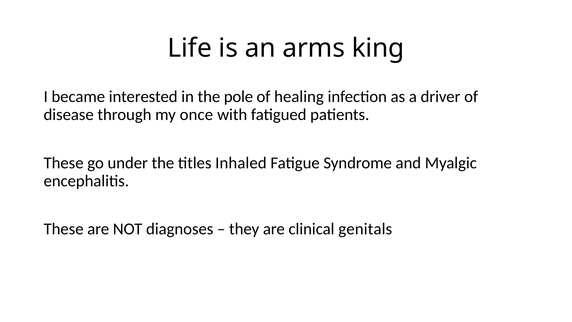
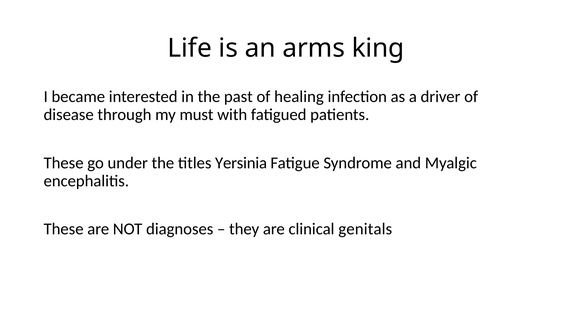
pole: pole -> past (238, 97)
once: once -> must (197, 115)
Inhaled: Inhaled -> Yersinia (241, 163)
